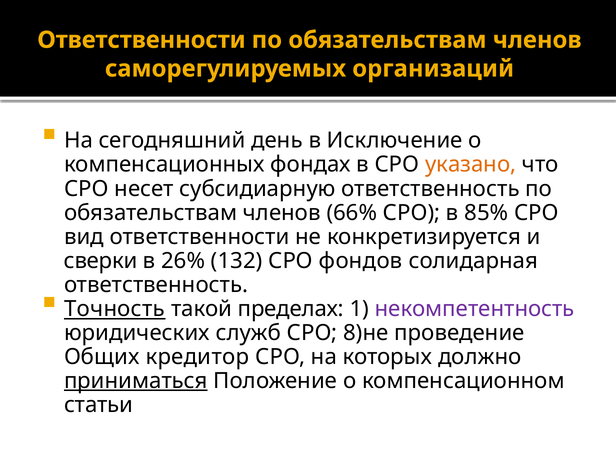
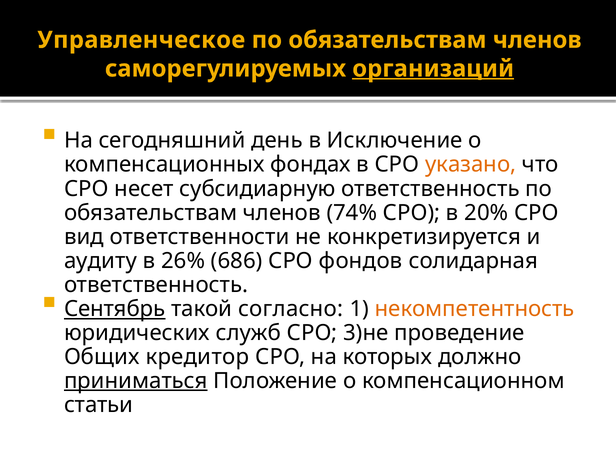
Ответственности: Ответственности -> Управленческое (141, 40)
организаций underline: none -> present (433, 69)
66%: 66% -> 74% (352, 213)
85%: 85% -> 20% (486, 213)
сверки: сверки -> аудиту (101, 261)
132: 132 -> 686 (237, 261)
Точность: Точность -> Сентябрь (115, 309)
пределах: пределах -> согласно (291, 309)
некомпетентность colour: purple -> orange (475, 309)
8)не: 8)не -> 3)не (366, 333)
